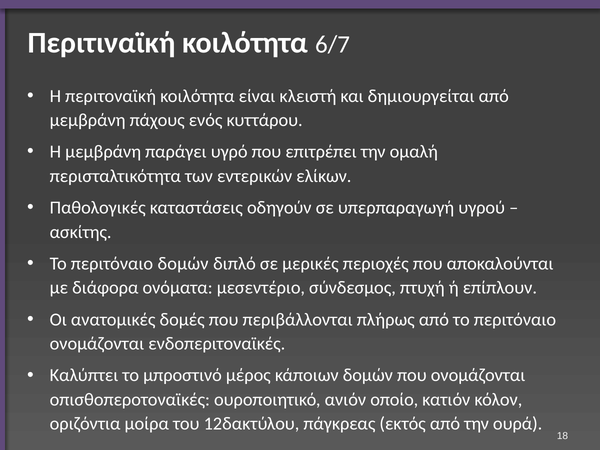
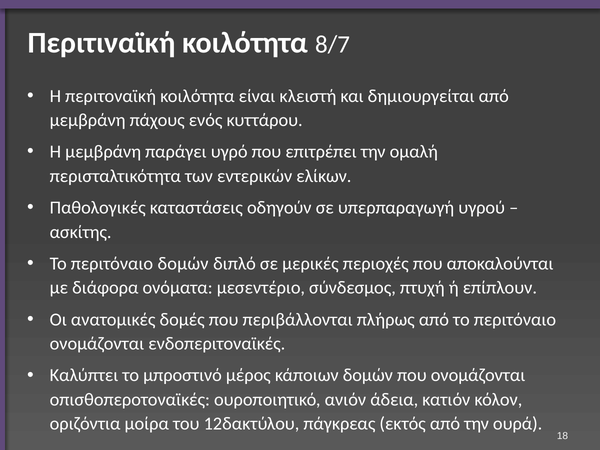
6/7: 6/7 -> 8/7 (333, 44)
οποίο: οποίο -> άδεια (394, 400)
